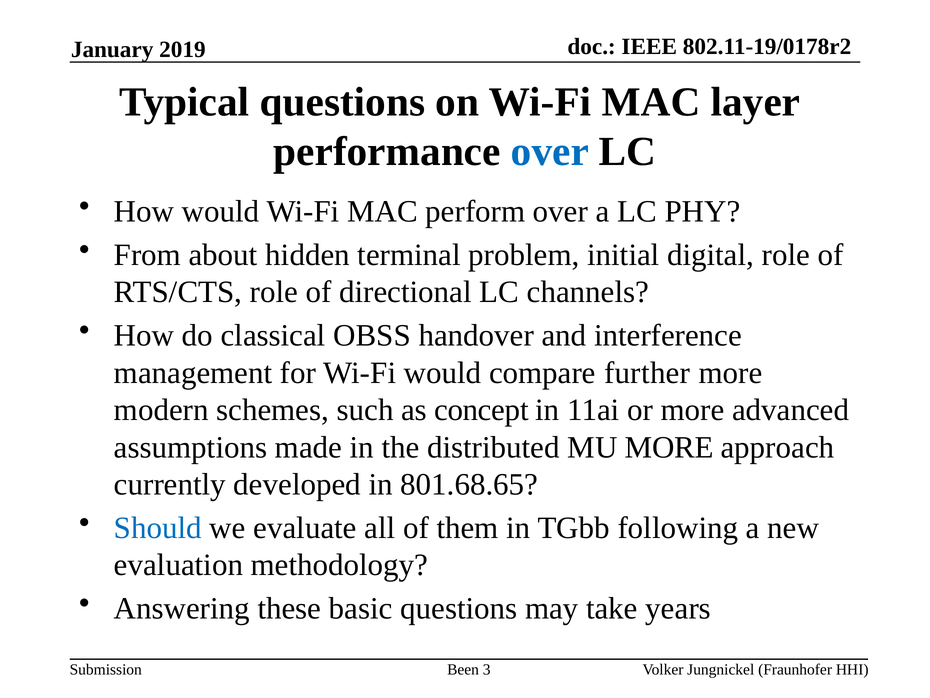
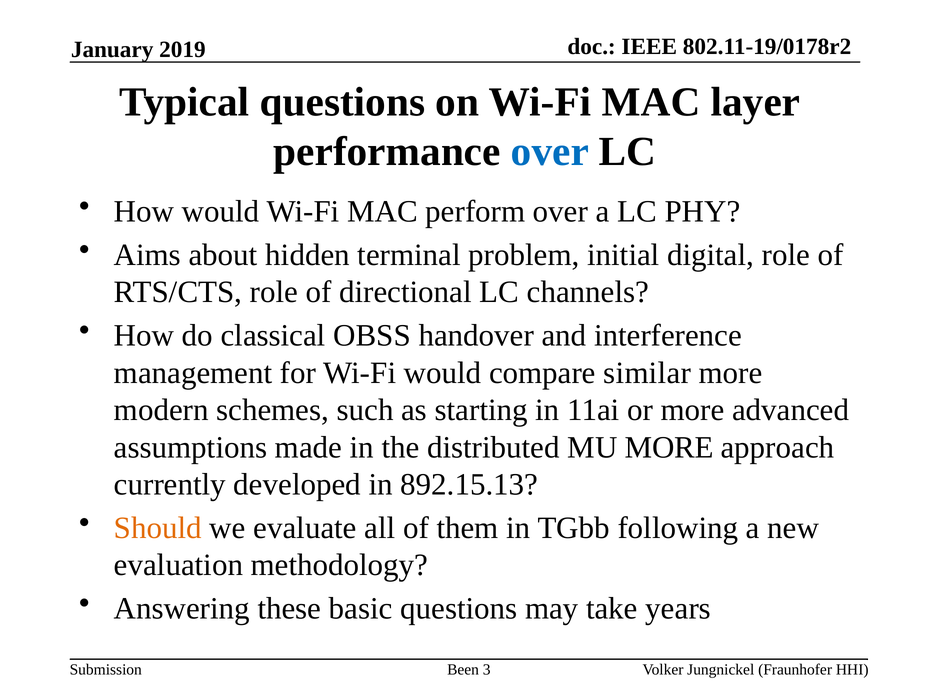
From: From -> Aims (148, 255)
further: further -> similar (647, 373)
concept: concept -> starting (481, 410)
801.68.65: 801.68.65 -> 892.15.13 (469, 484)
Should colour: blue -> orange (158, 528)
